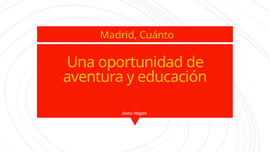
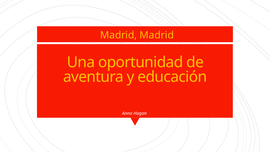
Madrid Cuánto: Cuánto -> Madrid (157, 35)
